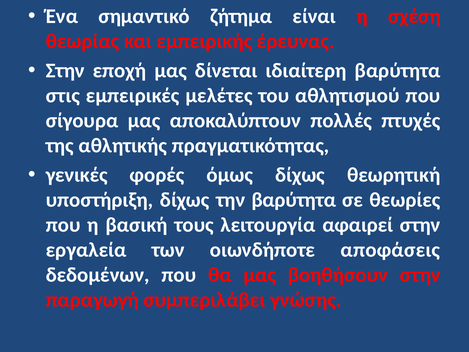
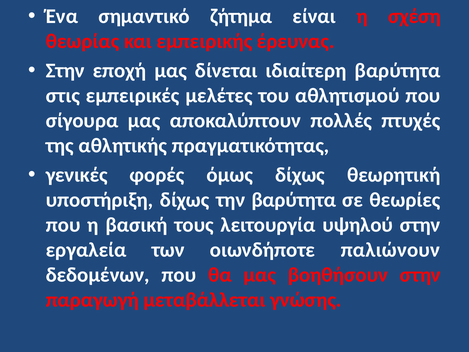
αφαιρεί: αφαιρεί -> υψηλού (358, 225)
αποφάσεις: αποφάσεις -> παλιώνουν (390, 250)
συμπεριλάβει: συμπεριλάβει -> μεταβάλλεται (204, 300)
